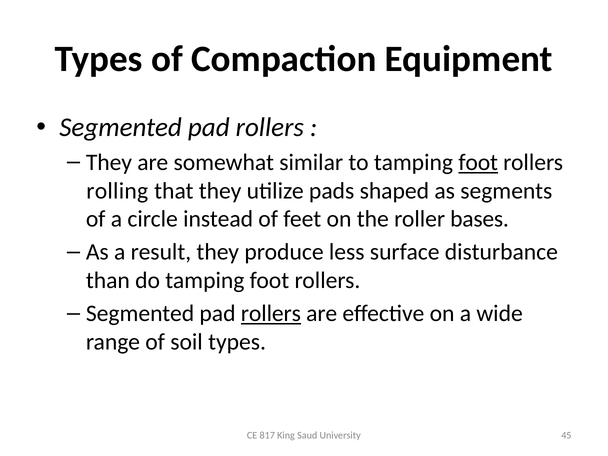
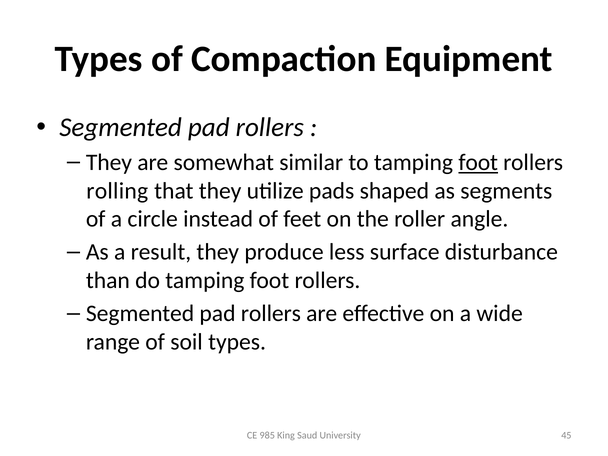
bases: bases -> angle (479, 219)
rollers underline: present -> none (271, 314)
817: 817 -> 985 (267, 435)
